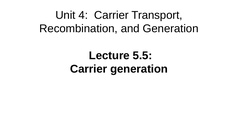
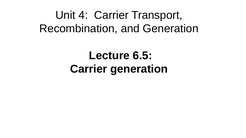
5.5: 5.5 -> 6.5 (142, 56)
